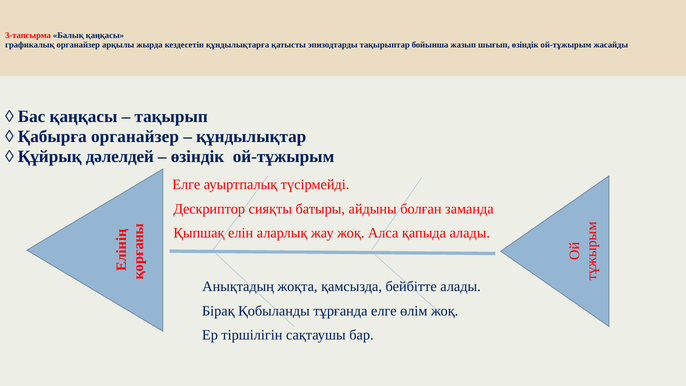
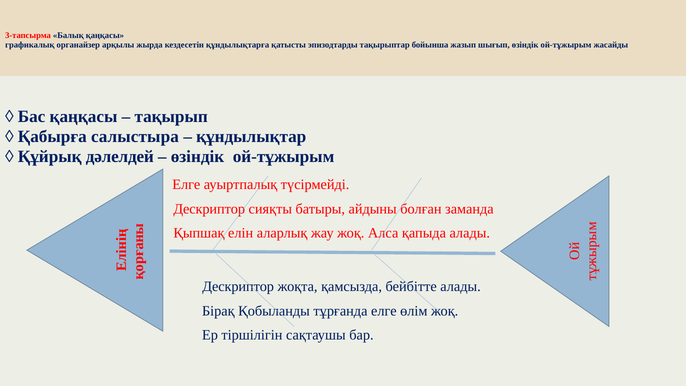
Қабырға органайзер: органайзер -> салыстыра (135, 137)
Анықтадың: Анықтадың -> Дескриптор (238, 287)
